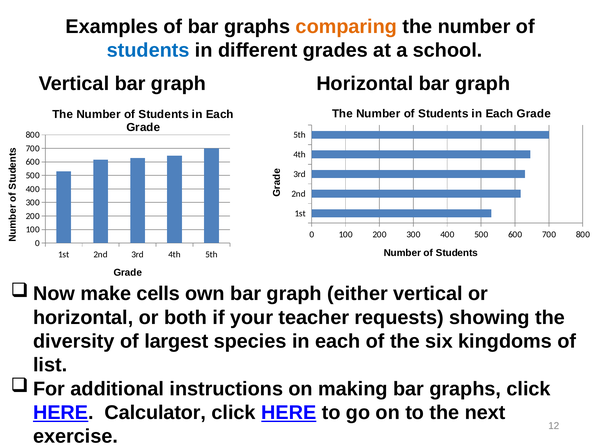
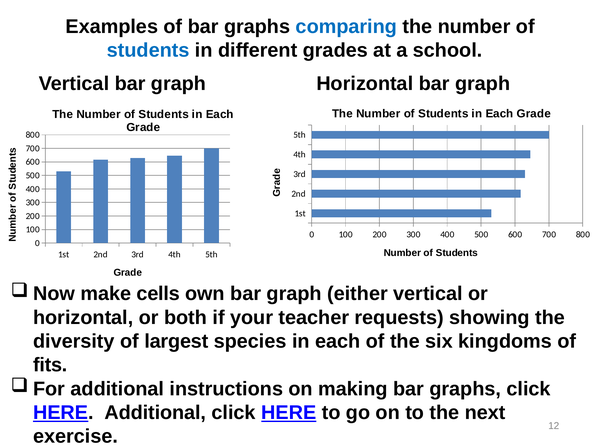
comparing colour: orange -> blue (346, 27)
list: list -> fits (50, 365)
HERE Calculator: Calculator -> Additional (155, 413)
